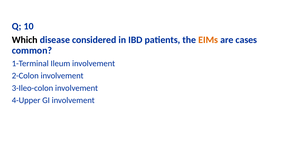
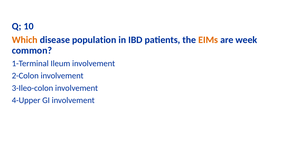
Which colour: black -> orange (25, 40)
considered: considered -> population (94, 40)
cases: cases -> week (246, 40)
